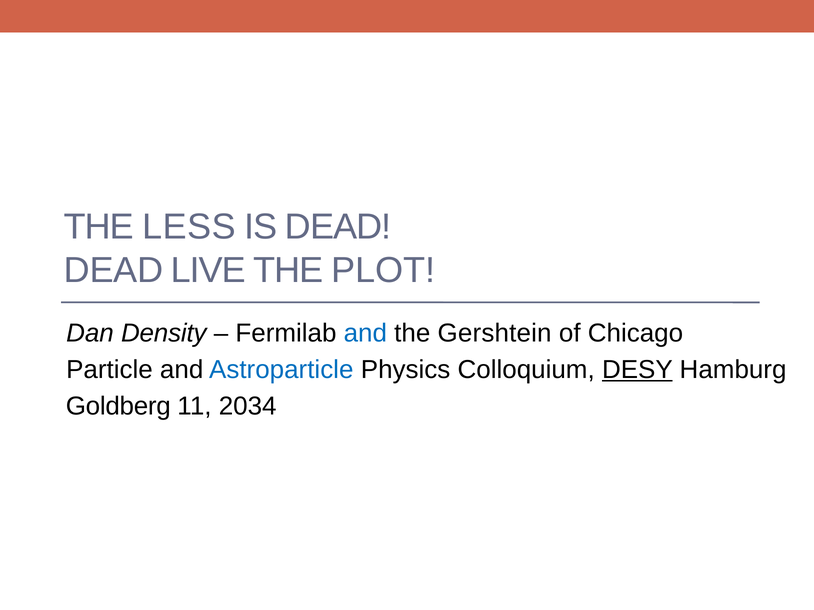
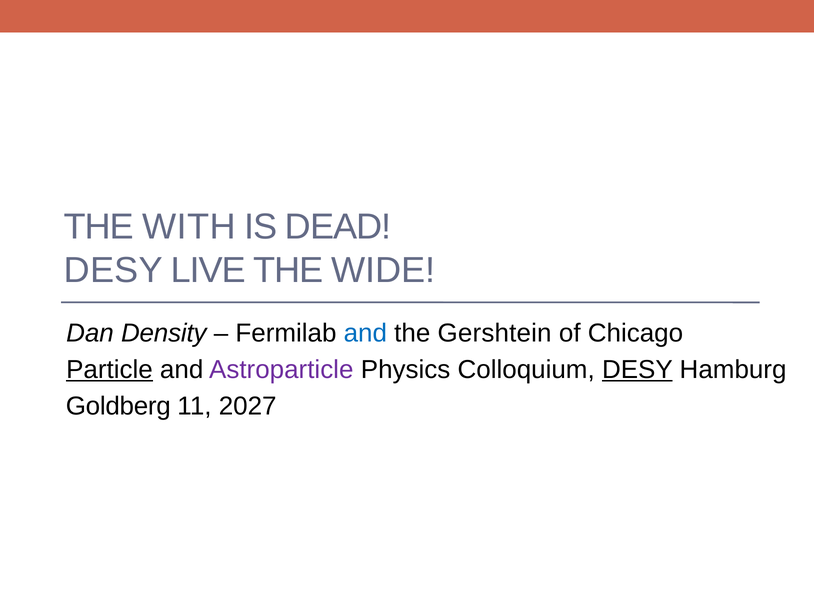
LESS: LESS -> WITH (189, 227)
DEAD: DEAD -> DESY (113, 270)
PLOT: PLOT -> WIDE (383, 270)
Particle underline: none -> present (109, 370)
Astroparticle colour: blue -> purple (281, 370)
2034: 2034 -> 2027 (248, 407)
